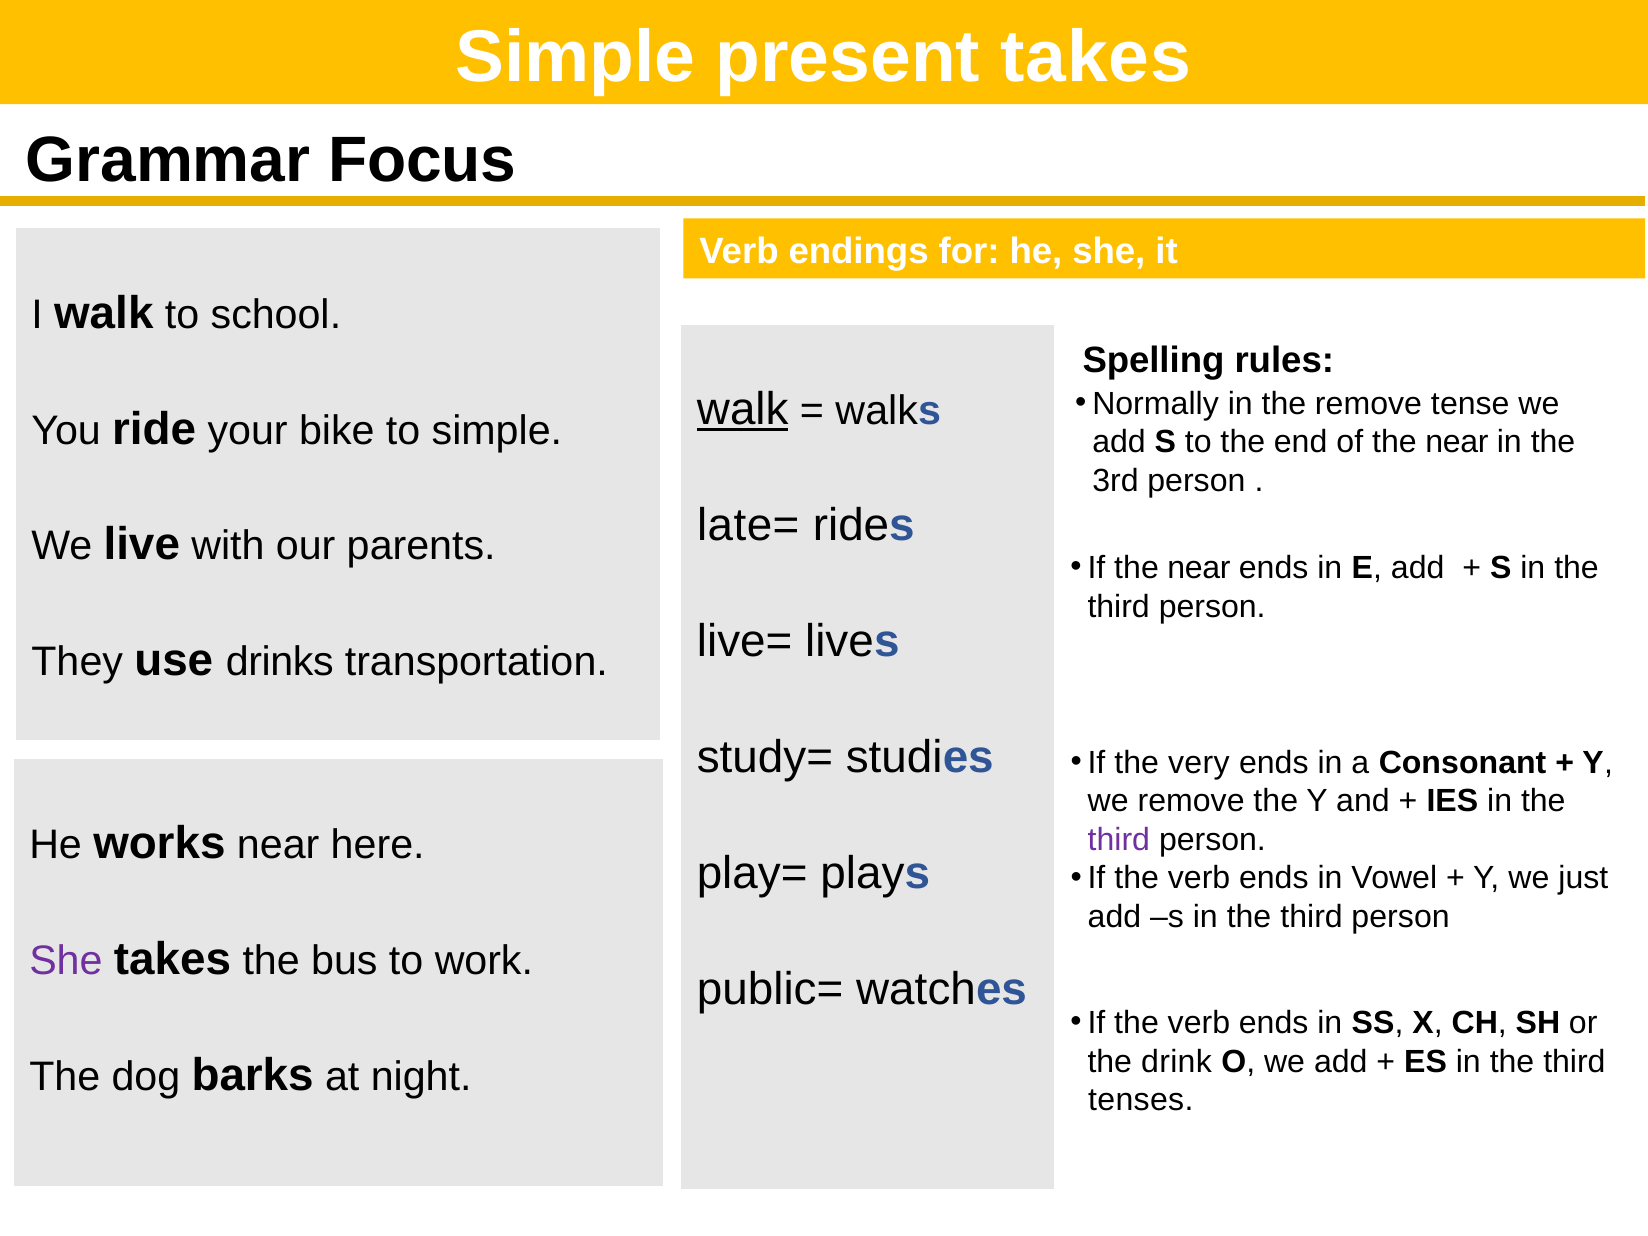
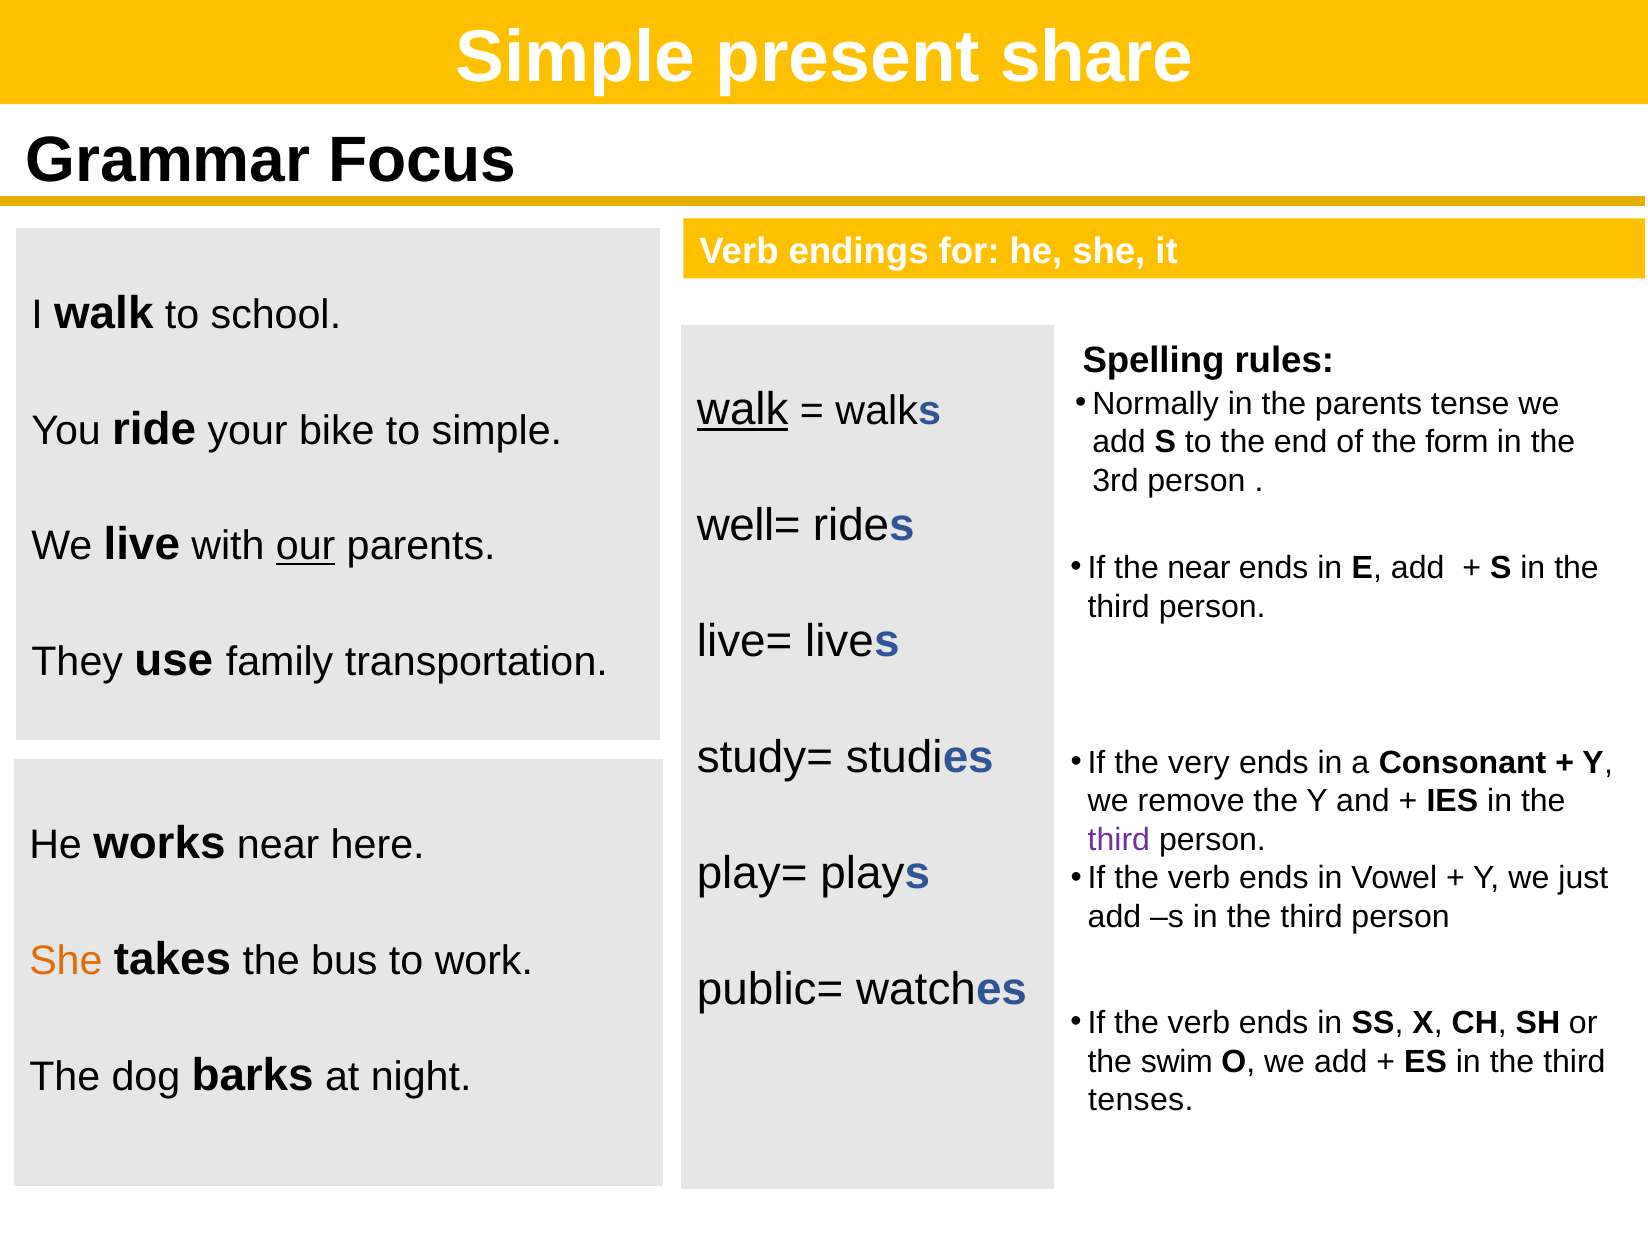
present takes: takes -> share (1097, 57)
the remove: remove -> parents (1369, 403)
of the near: near -> form (1457, 442)
late=: late= -> well= (749, 525)
our underline: none -> present (306, 546)
drinks: drinks -> family (280, 662)
She colour: purple -> orange (66, 961)
drink: drink -> swim (1177, 1061)
